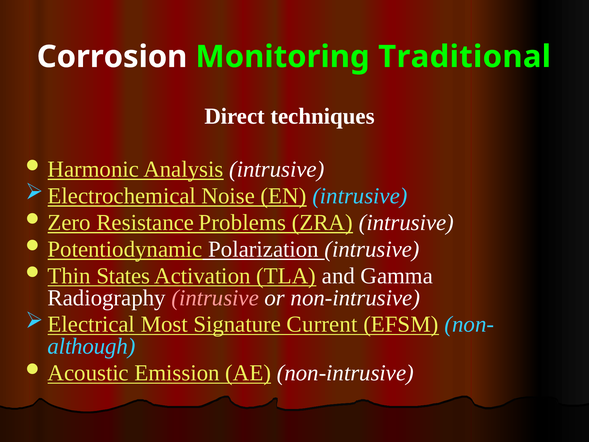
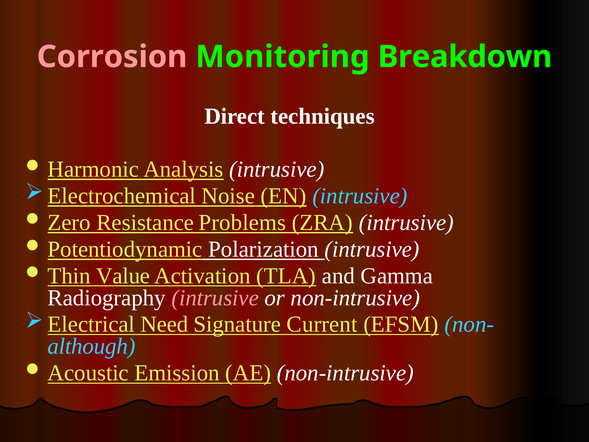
Corrosion colour: white -> pink (112, 57)
Traditional: Traditional -> Breakdown (465, 57)
States: States -> Value (123, 276)
Most: Most -> Need (164, 324)
